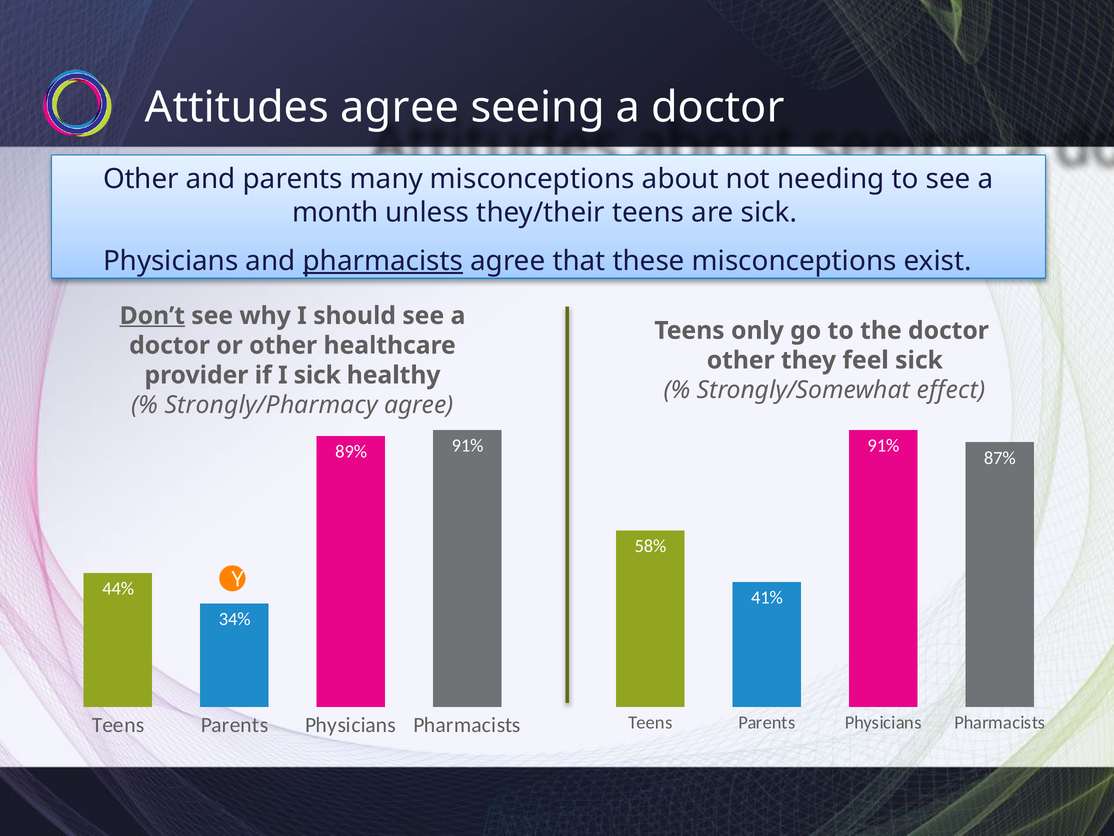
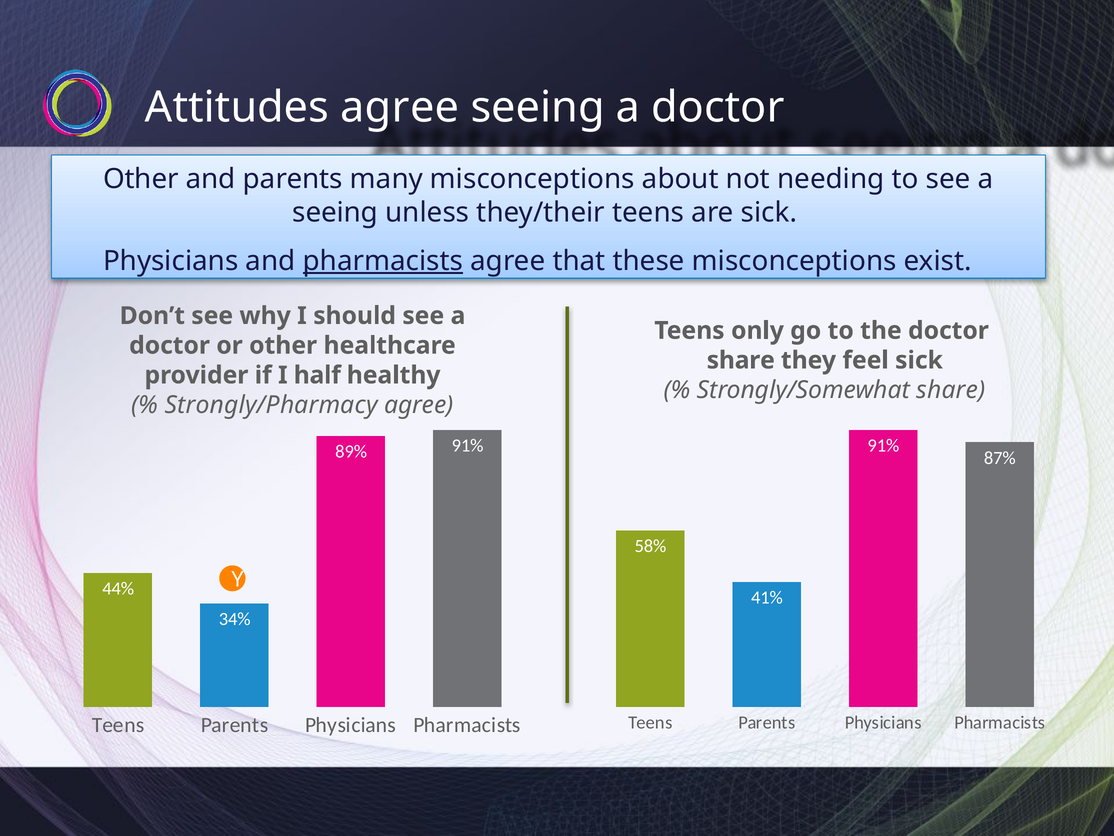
month: month -> seeing (335, 213)
Don’t underline: present -> none (152, 316)
other: other -> share (741, 360)
I sick: sick -> half (317, 375)
Strongly/Somewhat effect: effect -> share (951, 390)
